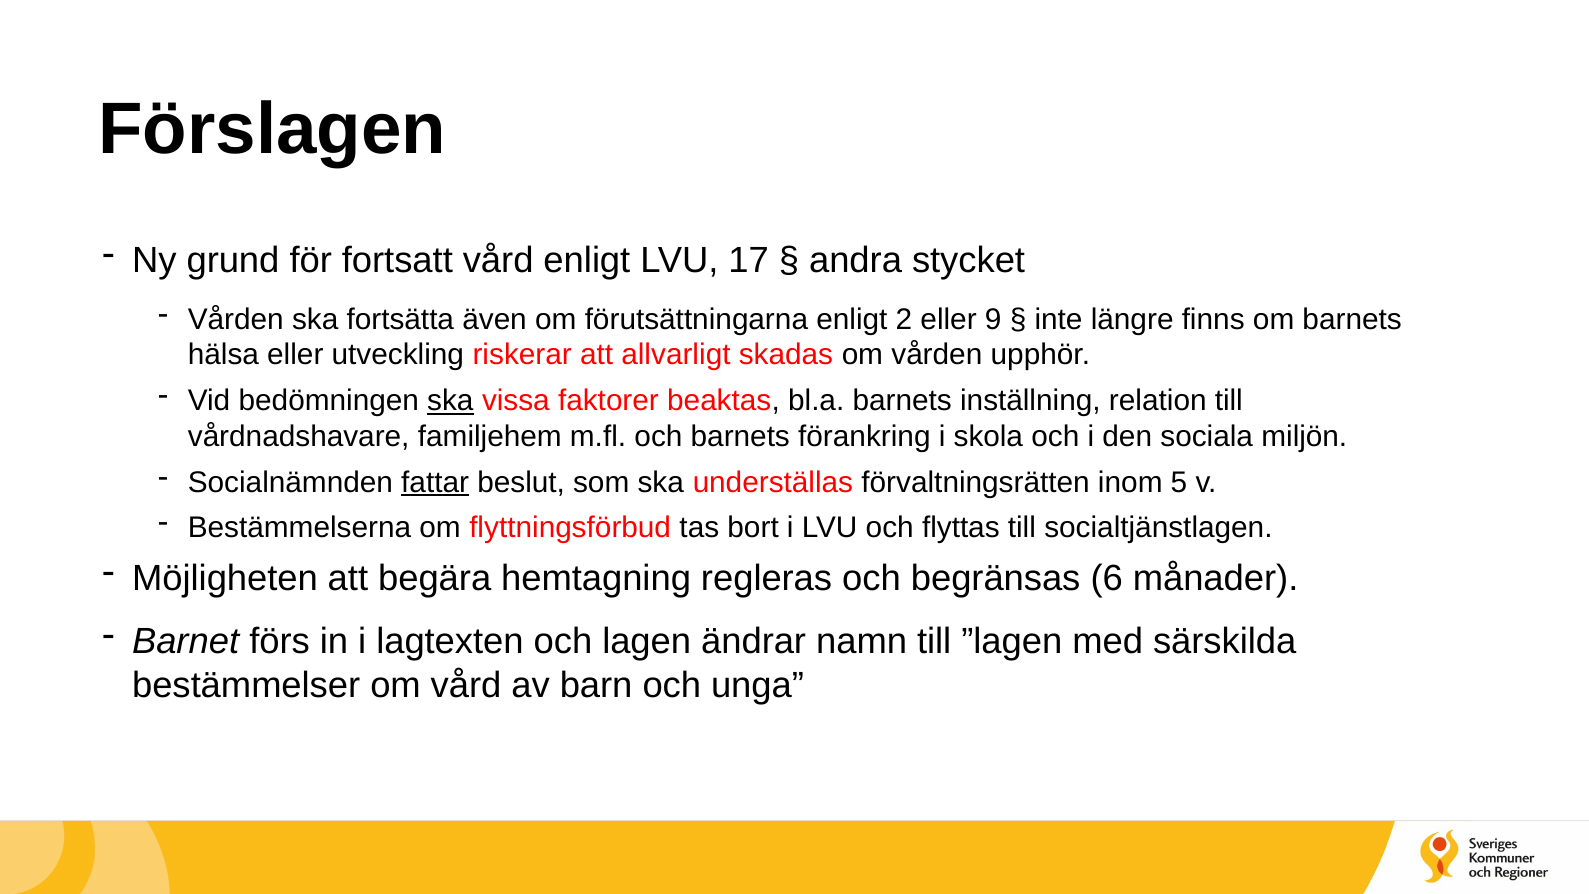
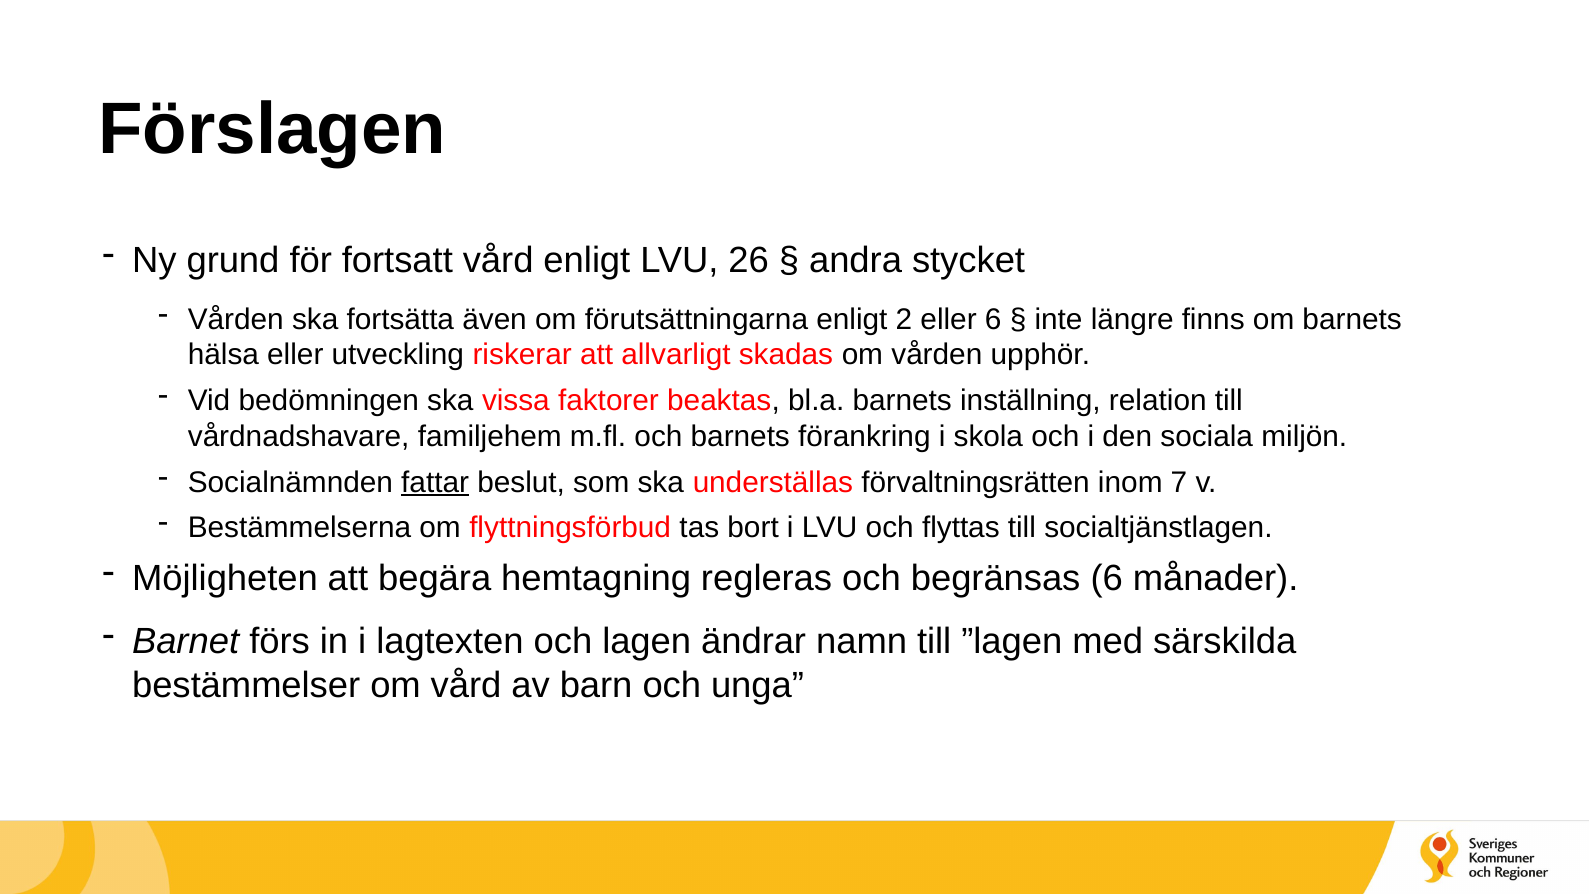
17: 17 -> 26 (749, 260)
eller 9: 9 -> 6 (993, 319)
ska underline: present -> none (450, 401)
5: 5 -> 7 (1179, 482)
